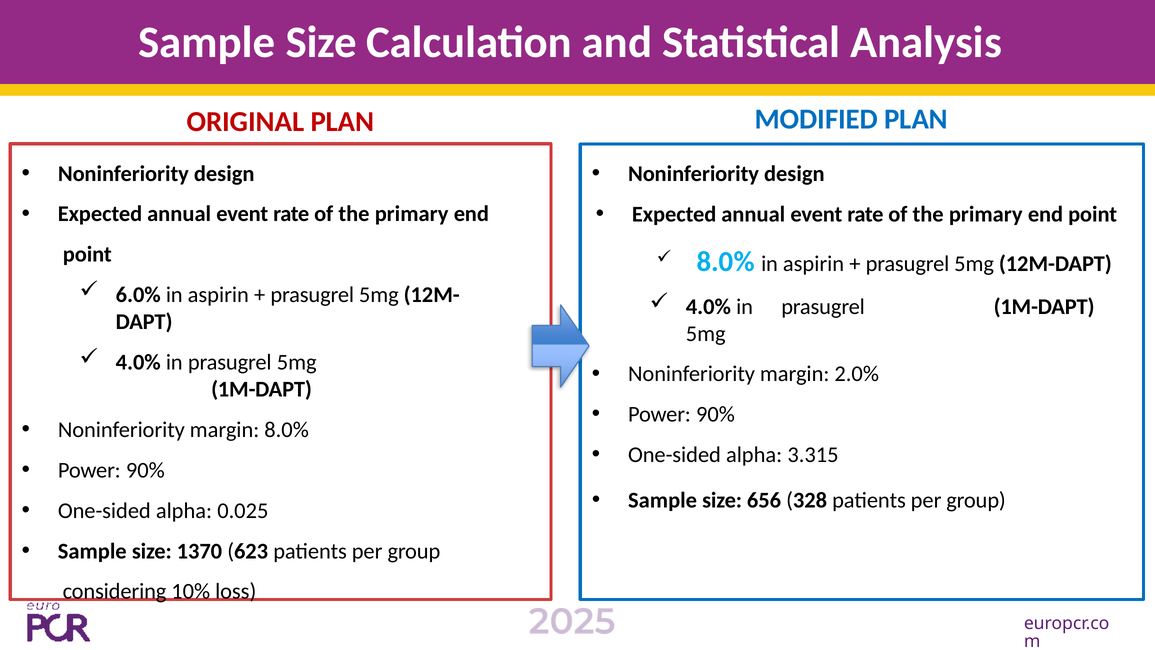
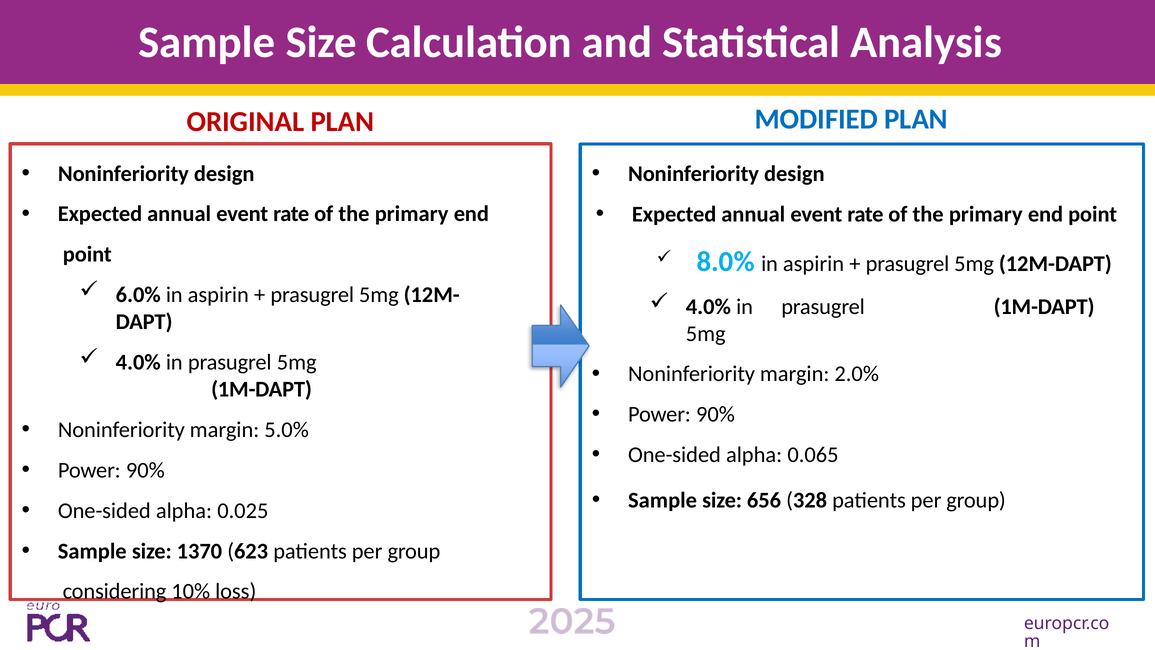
margin 8.0%: 8.0% -> 5.0% (287, 430)
3.315: 3.315 -> 0.065 (813, 455)
